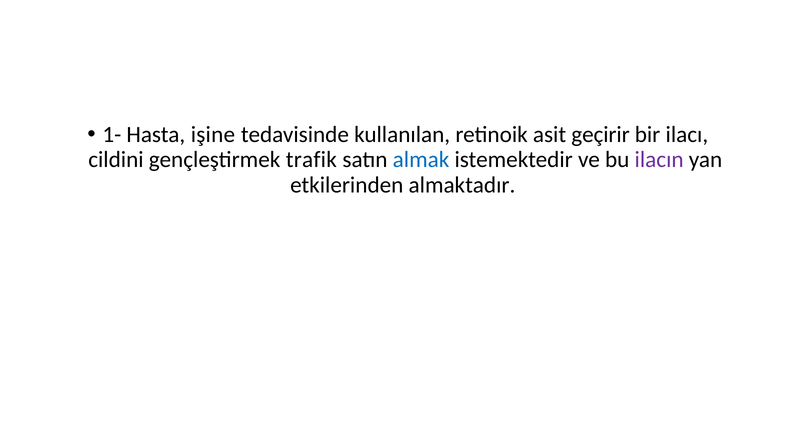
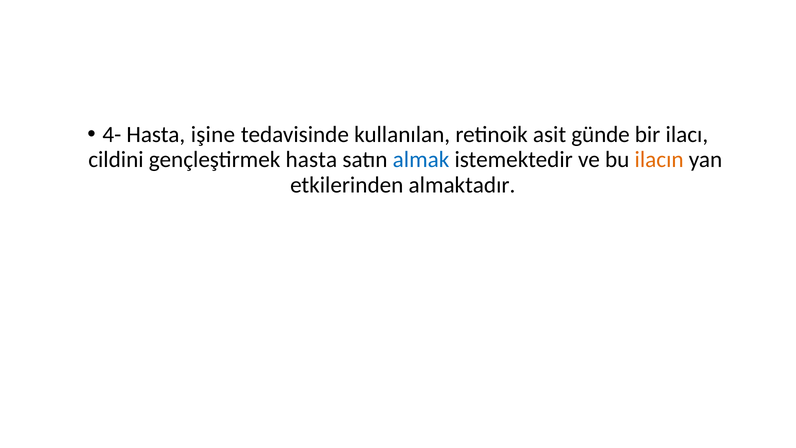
1-: 1- -> 4- (112, 135)
geçirir: geçirir -> günde (601, 135)
gençleştirmek trafik: trafik -> hasta (311, 160)
ilacın colour: purple -> orange (659, 160)
